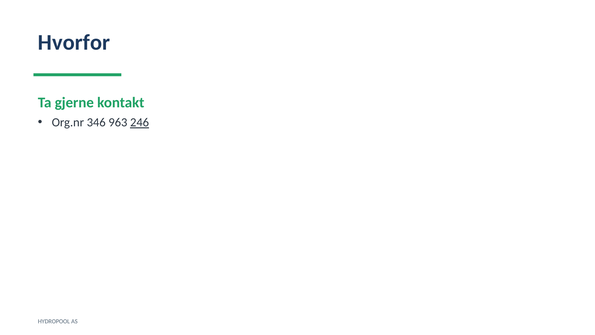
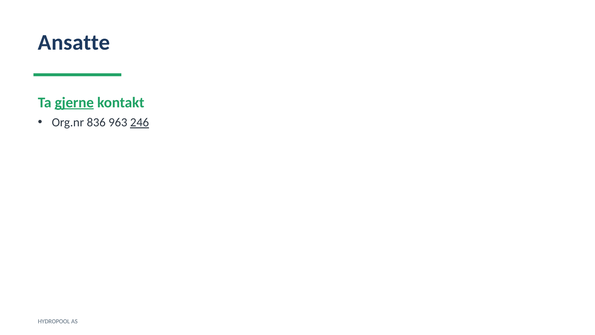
Hvorfor: Hvorfor -> Ansatte (74, 42)
gjerne underline: none -> present (74, 102)
346: 346 -> 836 (96, 122)
